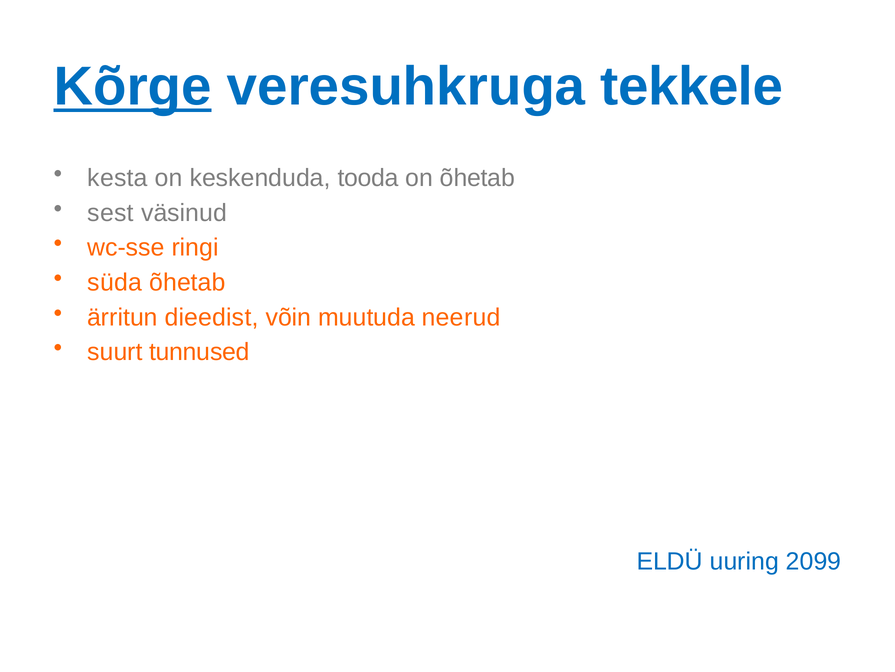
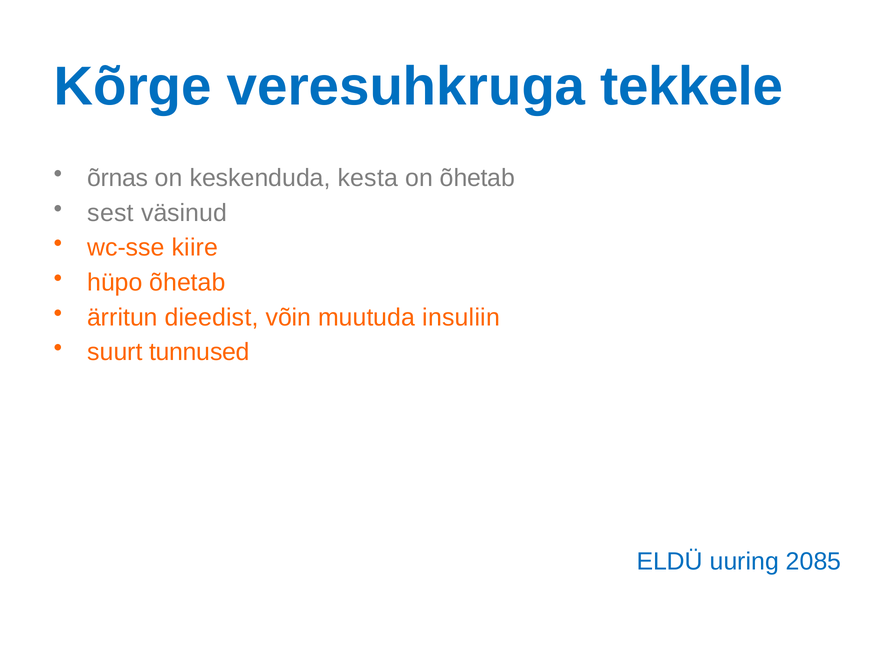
Kõrge underline: present -> none (133, 87)
kesta: kesta -> õrnas (118, 178)
tooda: tooda -> kesta (368, 178)
ringi: ringi -> kiire (195, 247)
süda: süda -> hüpo (115, 282)
neerud: neerud -> insuliin (461, 317)
2099: 2099 -> 2085 (814, 561)
